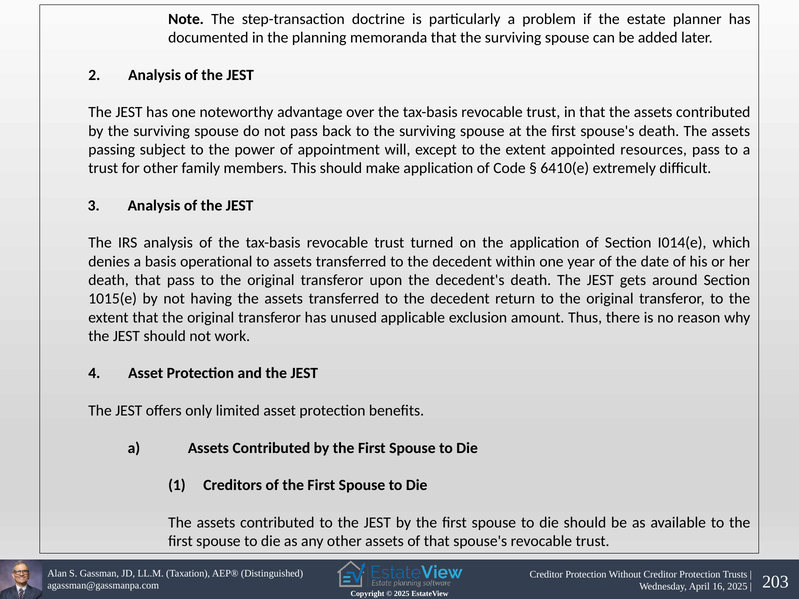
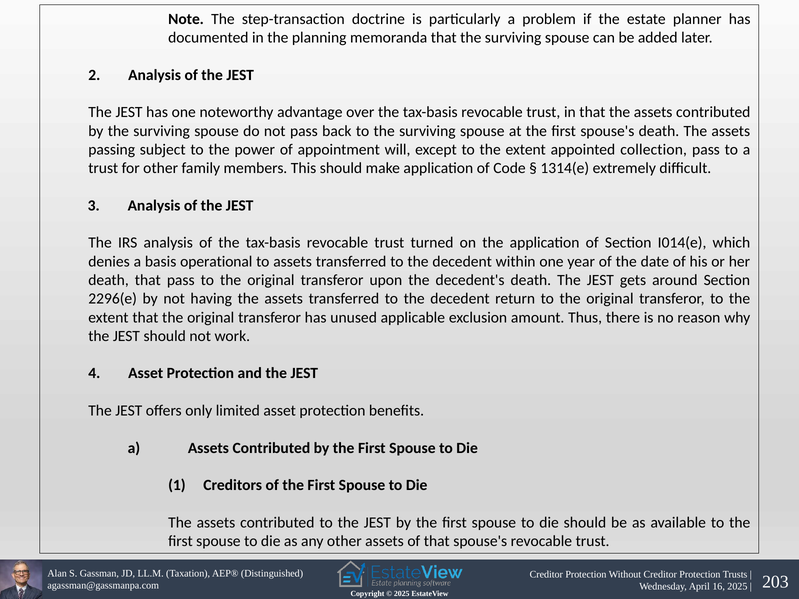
resources: resources -> collection (654, 150)
6410(e: 6410(e -> 1314(e (565, 168)
1015(e: 1015(e -> 2296(e (113, 299)
